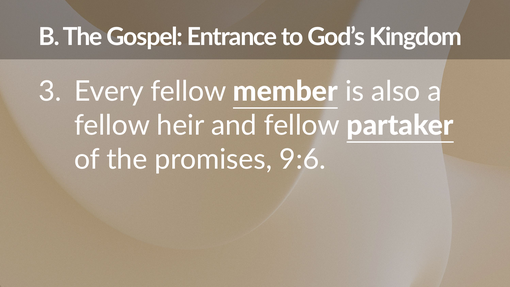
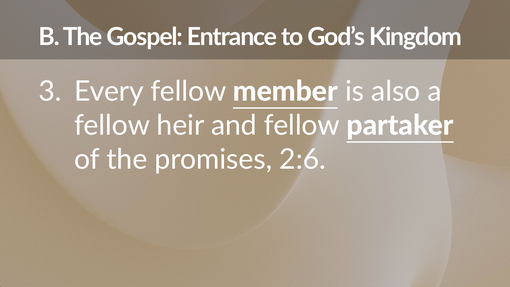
9:6: 9:6 -> 2:6 (303, 159)
